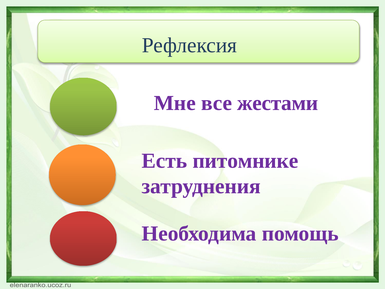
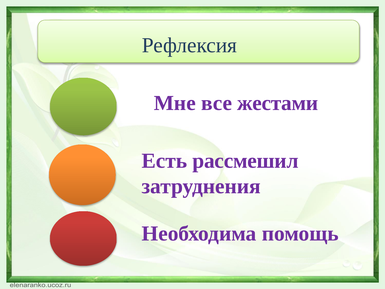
питомнике: питомнике -> рассмешил (245, 161)
